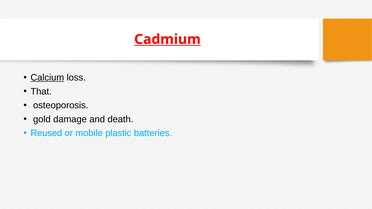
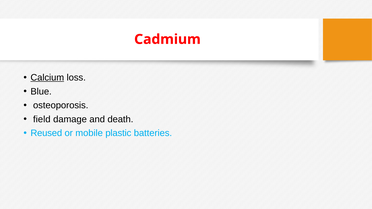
Cadmium underline: present -> none (167, 39)
That: That -> Blue (41, 92)
gold: gold -> field (42, 119)
